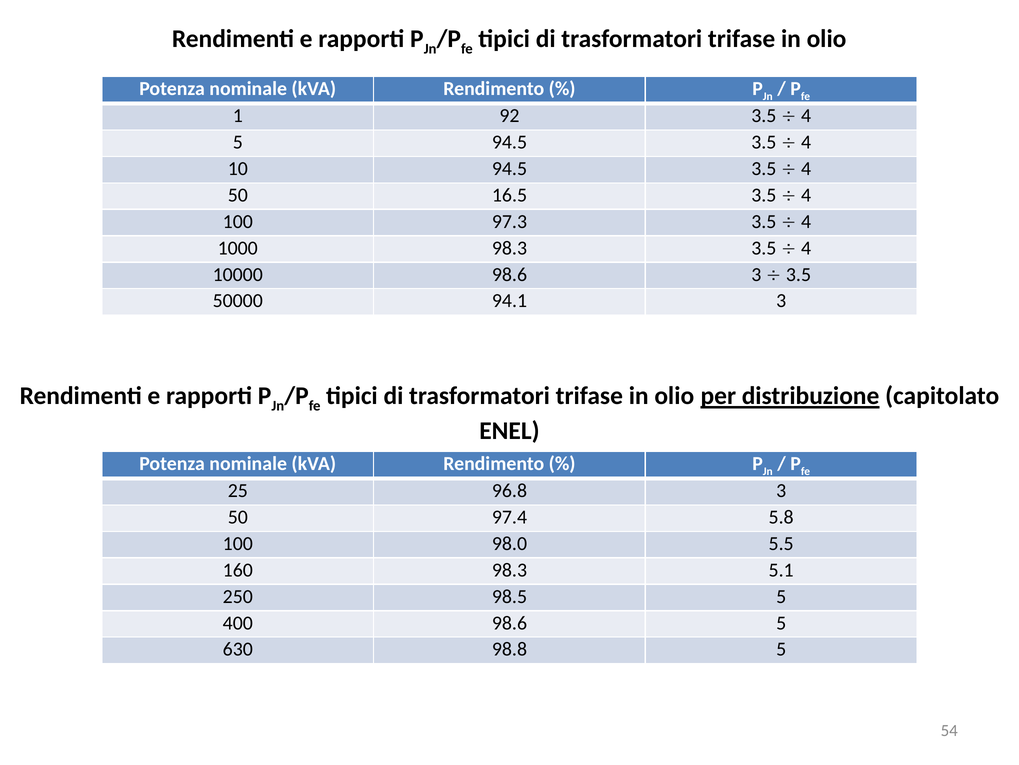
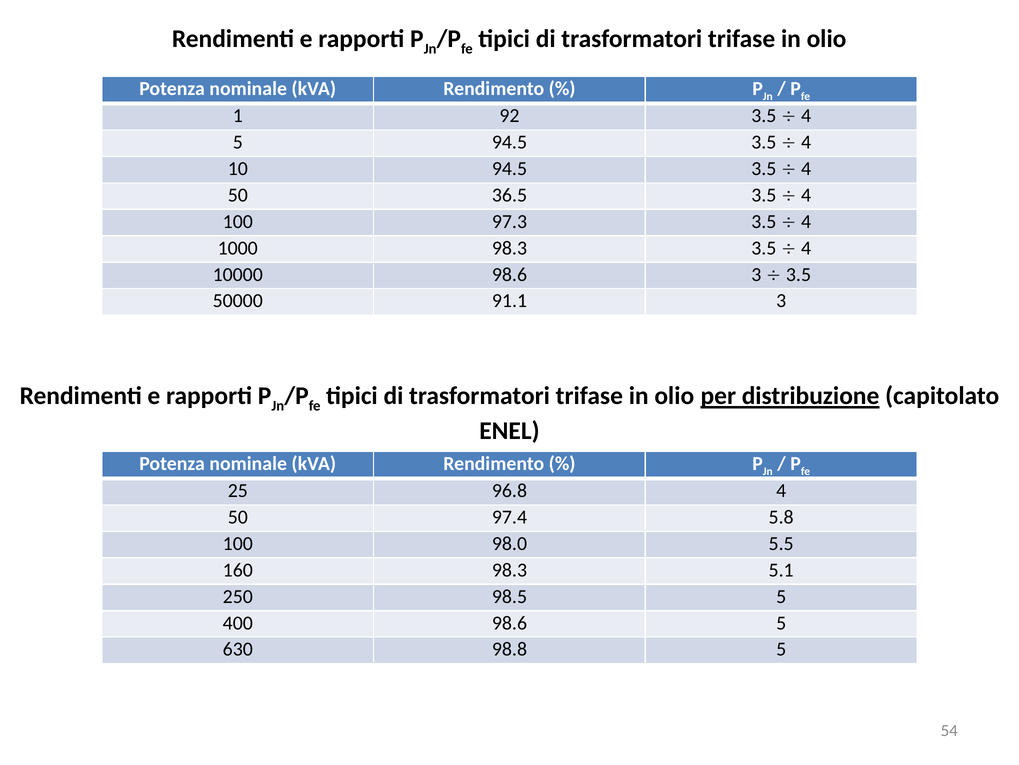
16.5: 16.5 -> 36.5 (509, 195)
94.1: 94.1 -> 91.1 (509, 301)
96.8 3: 3 -> 4 (781, 490)
